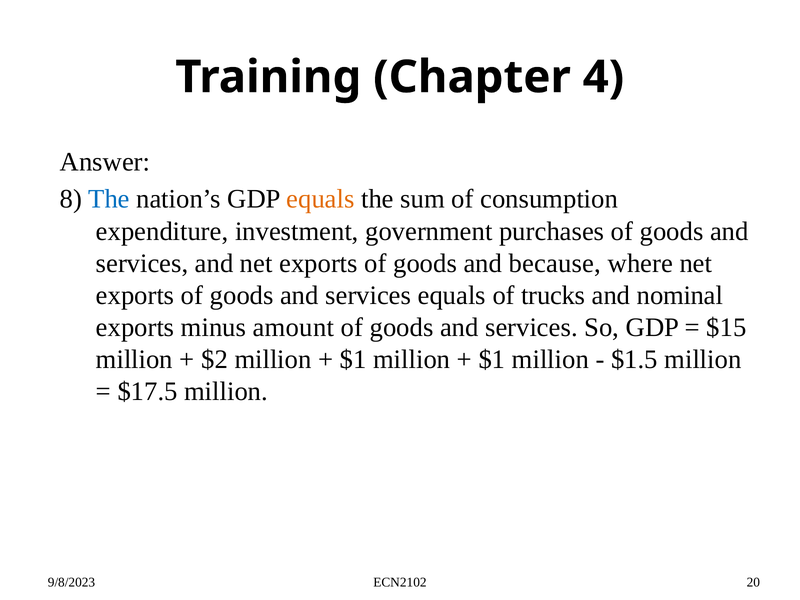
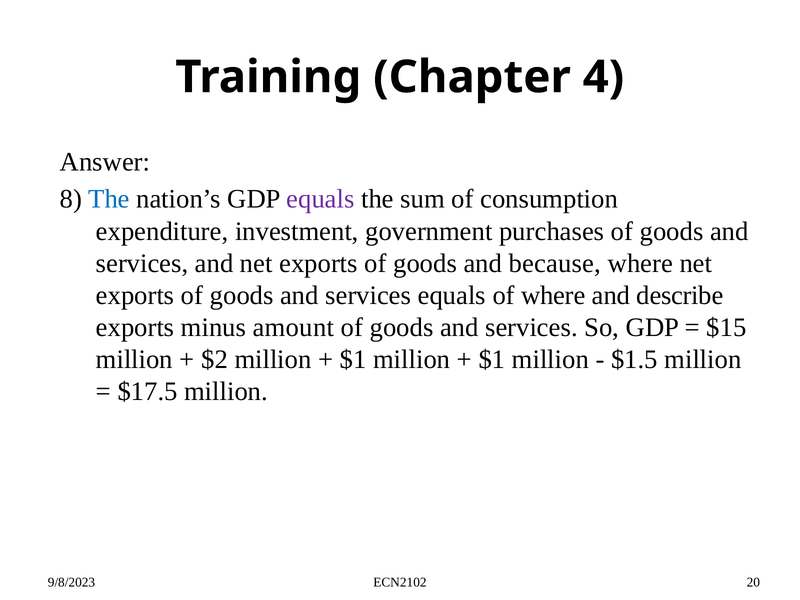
equals colour: orange -> purple (320, 199)
of trucks: trucks -> where (553, 295)
nominal: nominal -> describe (680, 295)
